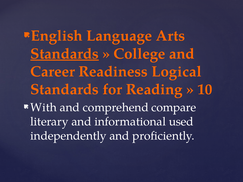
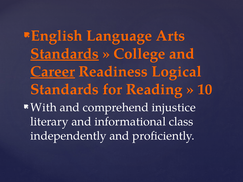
Career underline: none -> present (53, 72)
compare: compare -> injustice (174, 108)
used: used -> class (181, 122)
